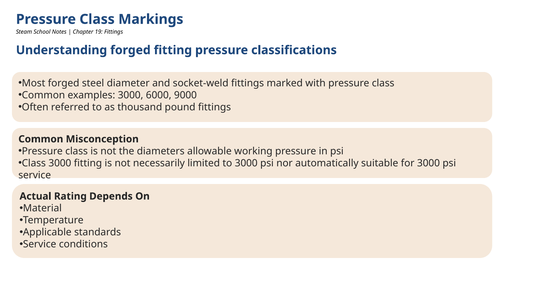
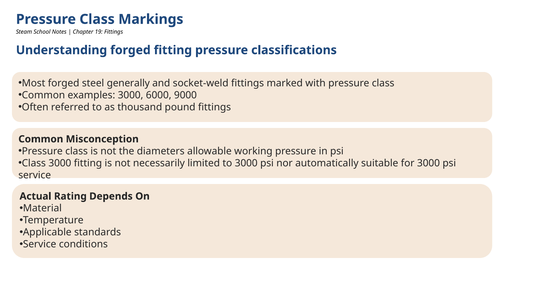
diameter: diameter -> generally (128, 83)
